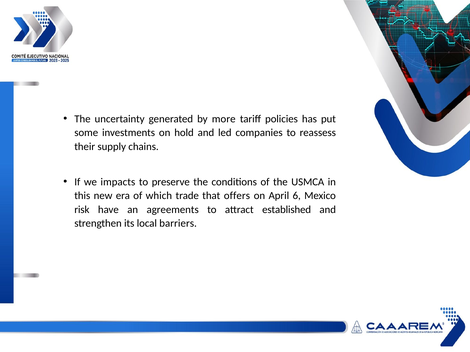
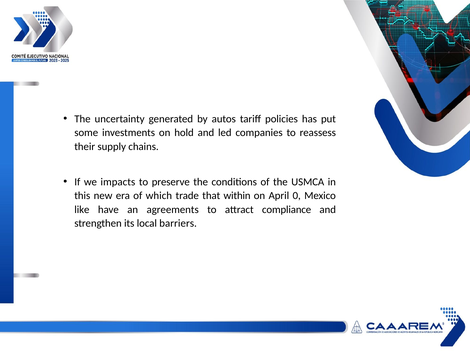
more: more -> autos (224, 119)
offers: offers -> within (237, 196)
6: 6 -> 0 (297, 196)
risk: risk -> like (82, 210)
established: established -> compliance (287, 210)
